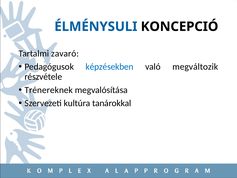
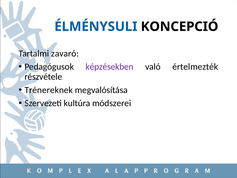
képzésekben colour: blue -> purple (110, 67)
megváltozik: megváltozik -> értelmezték (195, 67)
tanárokkal: tanárokkal -> módszerei (112, 103)
